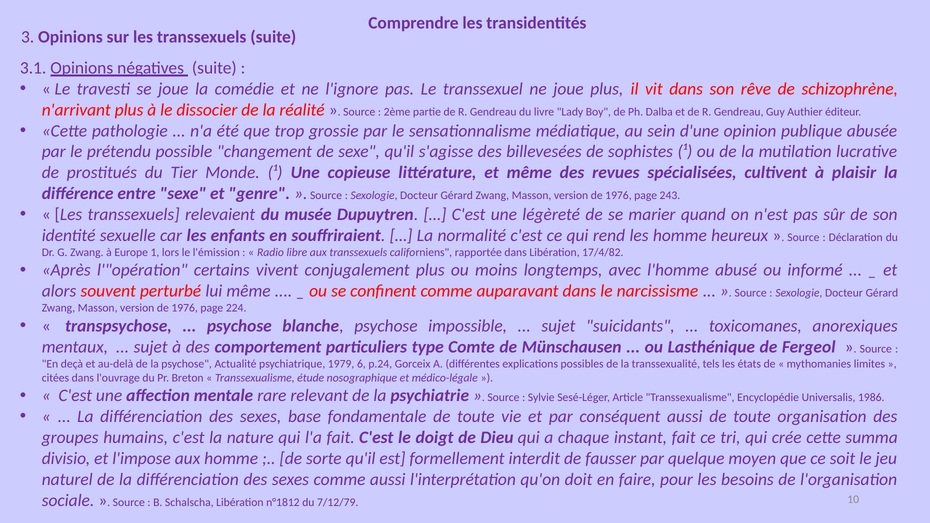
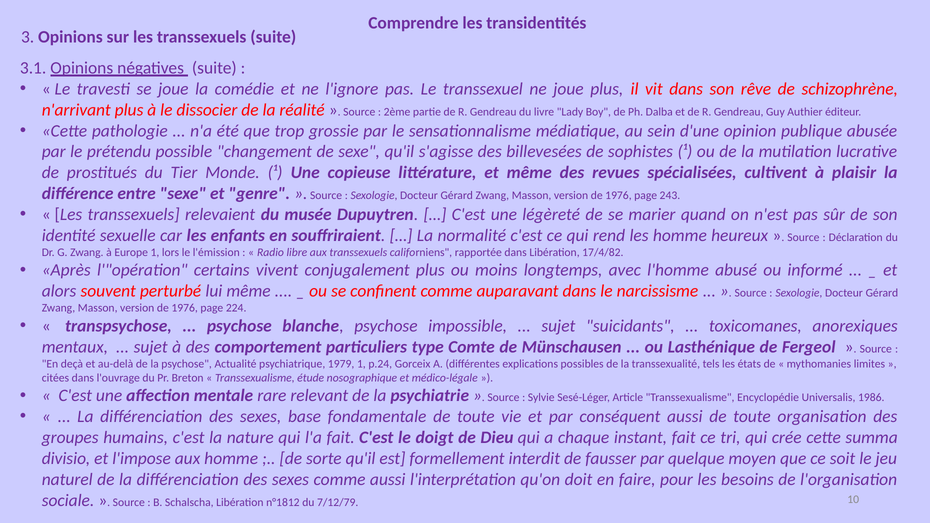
1979 6: 6 -> 1 (361, 364)
